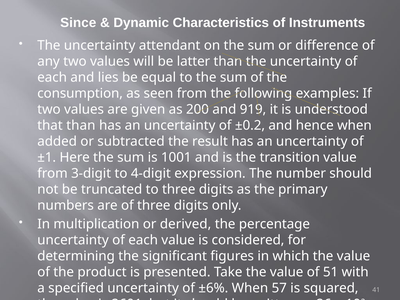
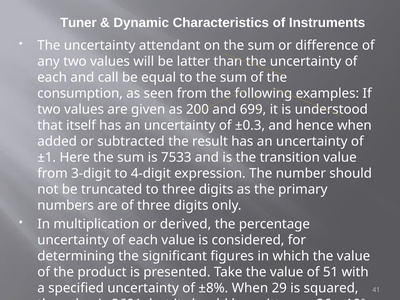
Since: Since -> Tuner (78, 23)
lies: lies -> call (108, 77)
919: 919 -> 699 (253, 109)
that than: than -> itself (81, 125)
±0.2: ±0.2 -> ±0.3 (250, 125)
1001: 1001 -> 7533 (176, 157)
±6%: ±6% -> ±8% (213, 288)
57: 57 -> 29 (279, 288)
